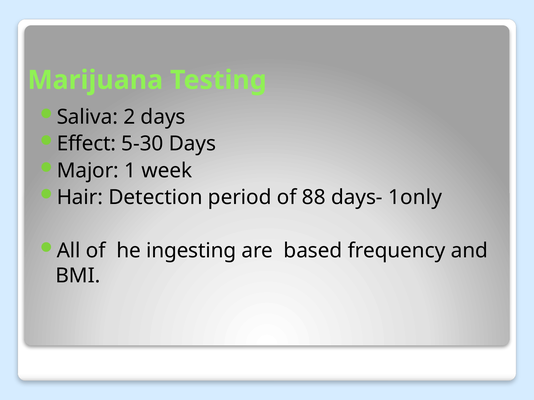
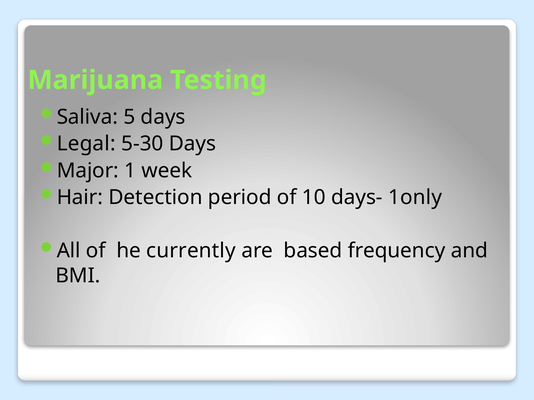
2: 2 -> 5 (129, 117)
Effect: Effect -> Legal (86, 144)
88: 88 -> 10 (314, 198)
ingesting: ingesting -> currently (191, 251)
